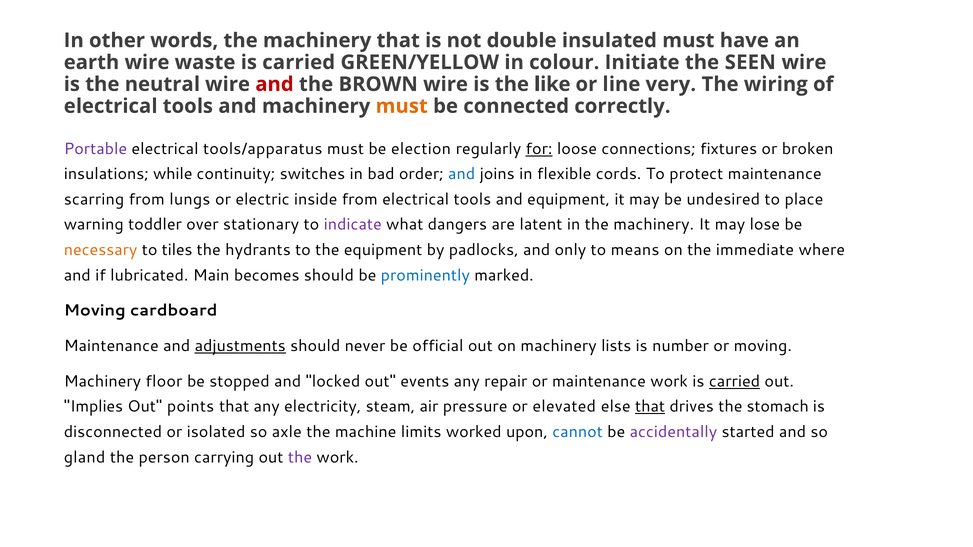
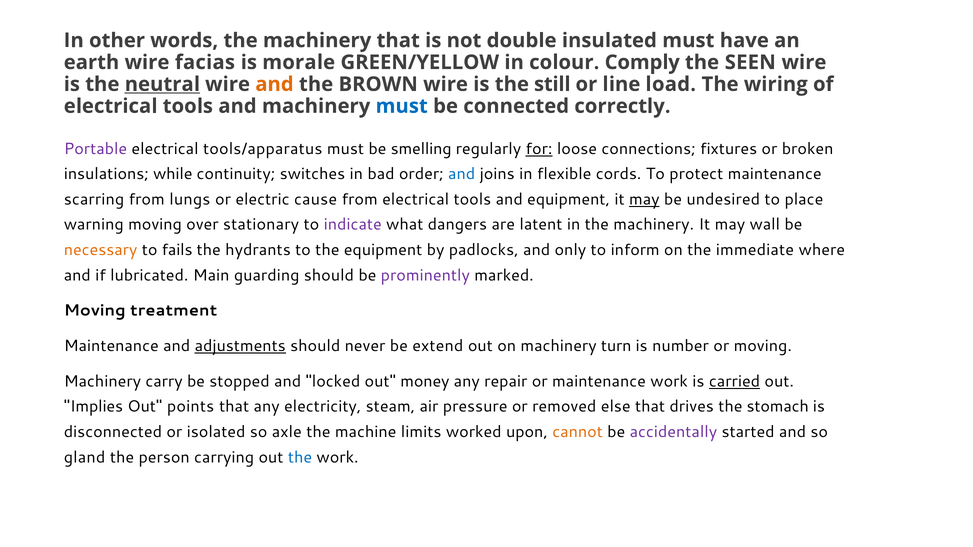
waste: waste -> facias (205, 62)
carried: carried -> morale (299, 62)
Initiate: Initiate -> Comply (642, 62)
neutral underline: none -> present (162, 84)
and colour: red -> orange (274, 84)
like: like -> still (552, 84)
very: very -> load (671, 84)
must colour: orange -> blue (402, 106)
election: election -> smelling (421, 149)
inside: inside -> cause (316, 199)
may underline: none -> present (644, 199)
warning toddler: toddler -> moving (155, 225)
lose: lose -> wall (765, 225)
tiles: tiles -> fails (177, 250)
means: means -> inform (635, 250)
becomes: becomes -> guarding (267, 275)
prominently colour: blue -> purple (425, 275)
cardboard: cardboard -> treatment (174, 311)
official: official -> extend (438, 346)
lists: lists -> turn (616, 346)
floor: floor -> carry (164, 382)
events: events -> money (425, 382)
elevated: elevated -> removed (564, 407)
that underline: present -> none (650, 407)
cannot colour: blue -> orange (578, 432)
the colour: purple -> blue (300, 457)
